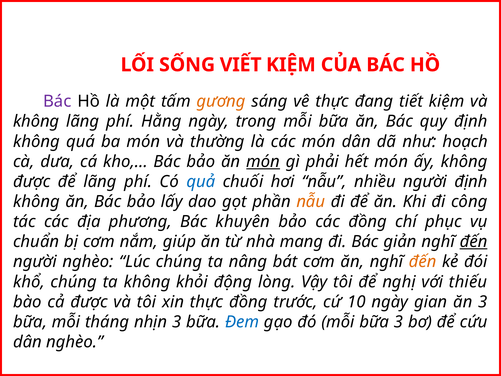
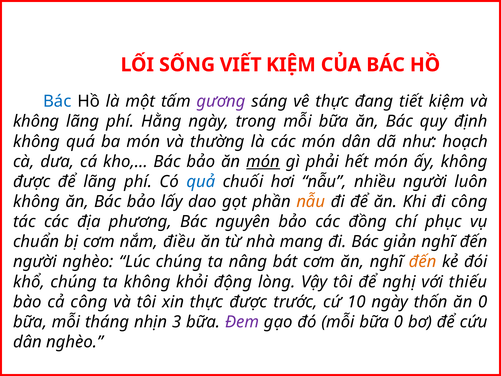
Bác colour: purple -> blue (57, 101)
gương colour: orange -> purple (221, 101)
người định: định -> luôn (471, 181)
khuyên: khuyên -> nguyên (243, 222)
giúp: giúp -> điều (179, 242)
đến underline: present -> none (474, 242)
cả được: được -> công (89, 302)
thực đồng: đồng -> được (248, 302)
gian: gian -> thốn (431, 302)
ăn 3: 3 -> 0 (483, 302)
Đem colour: blue -> purple (242, 322)
bữa 3: 3 -> 0 (399, 322)
